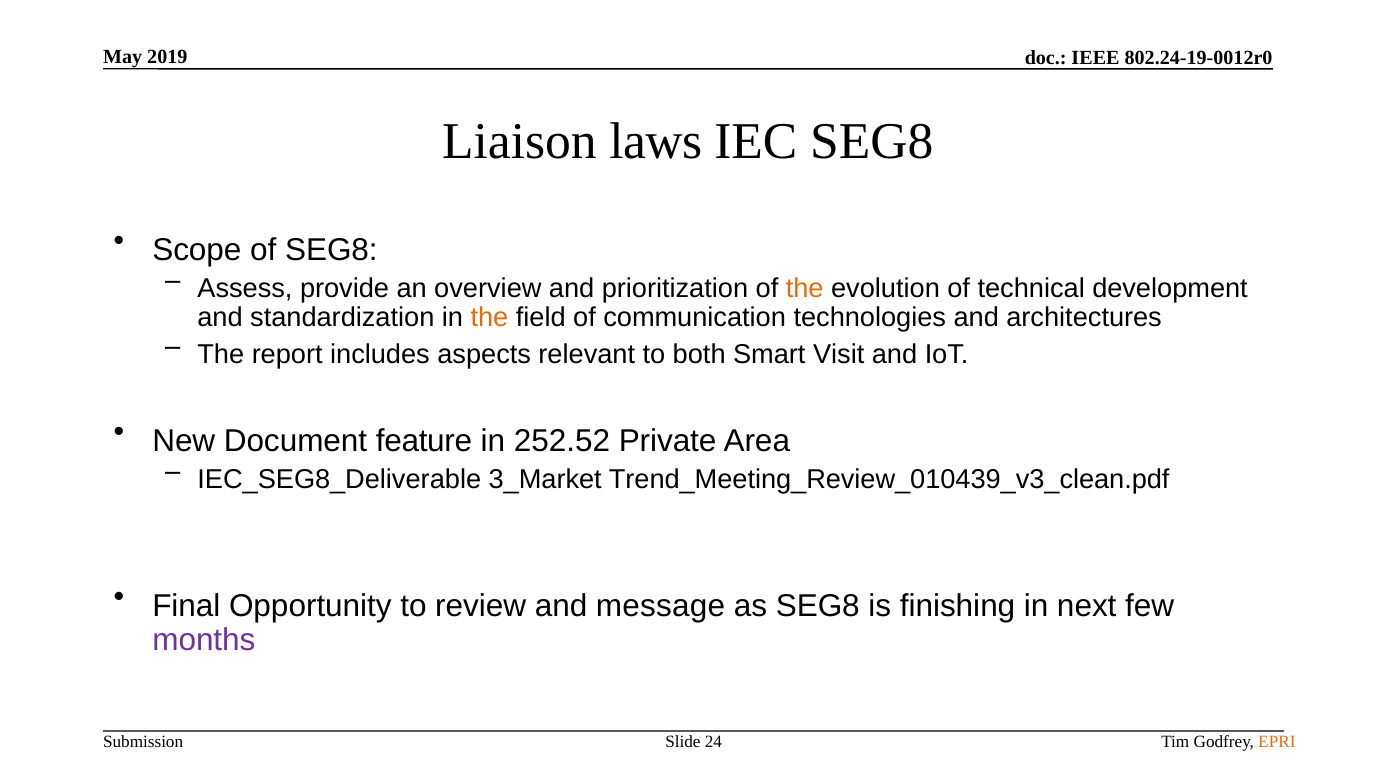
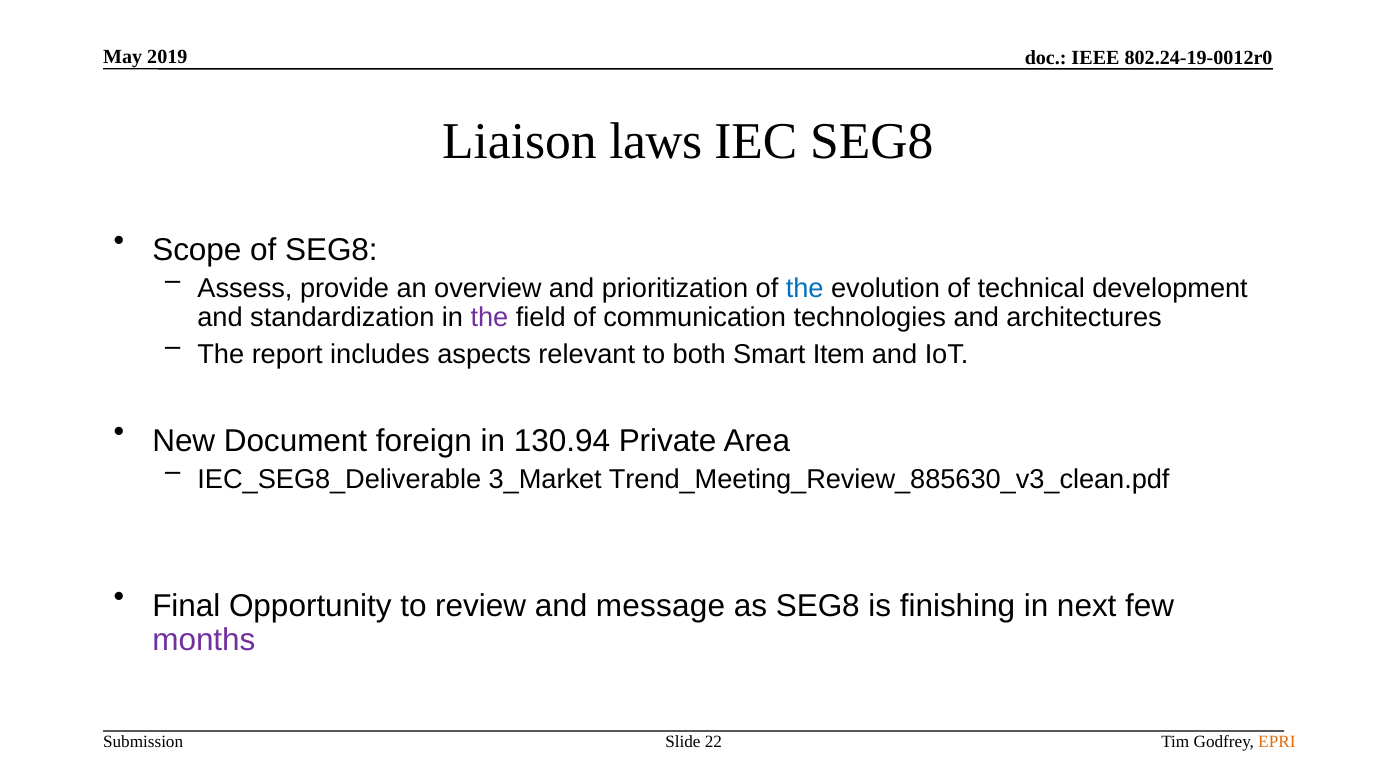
the colour: orange -> blue (805, 288)
the colour: orange -> purple (489, 318)
Visit: Visit -> Item (839, 354)
feature: feature -> foreign (424, 441)
252.52: 252.52 -> 130.94 (562, 441)
Trend_Meeting_Review_010439_v3_clean.pdf: Trend_Meeting_Review_010439_v3_clean.pdf -> Trend_Meeting_Review_885630_v3_clean.pdf (889, 479)
24: 24 -> 22 (713, 742)
